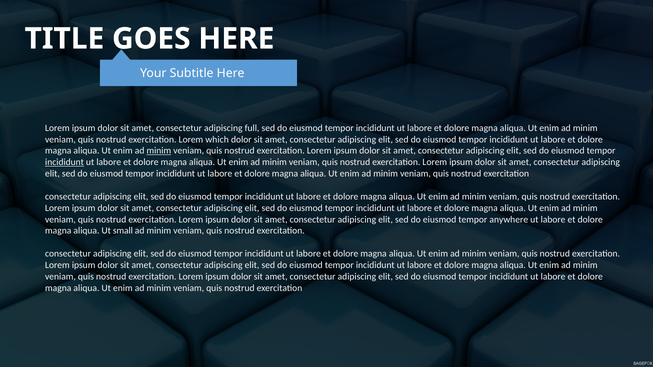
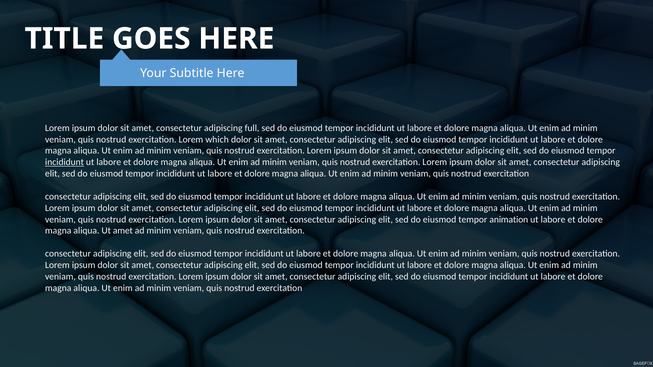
minim underline: present -> none (159, 151)
anywhere: anywhere -> animation (509, 220)
Ut small: small -> amet (123, 231)
